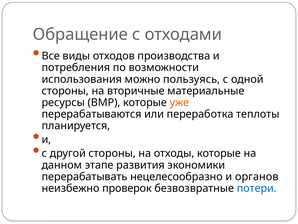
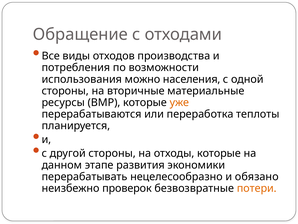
пользуясь: пользуясь -> населения (192, 79)
органов: органов -> обязано (257, 176)
потери colour: blue -> orange (257, 188)
